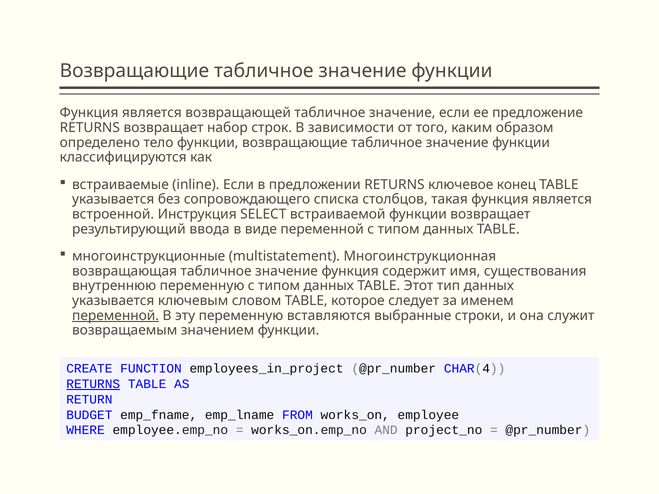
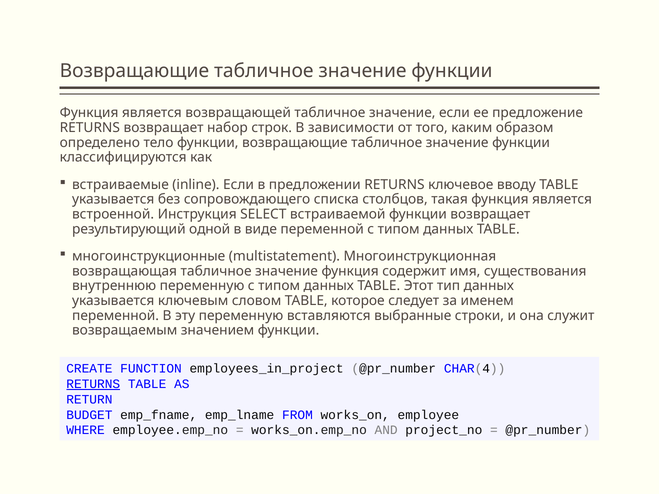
конец: конец -> вводу (516, 185)
ввода: ввода -> одной (210, 229)
переменной underline: present -> none (116, 316)
